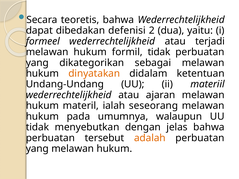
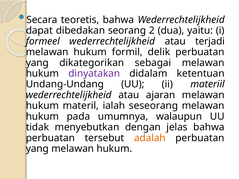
defenisi: defenisi -> seorang (127, 31)
formil tidak: tidak -> delik (159, 52)
dinyatakan colour: orange -> purple (94, 74)
